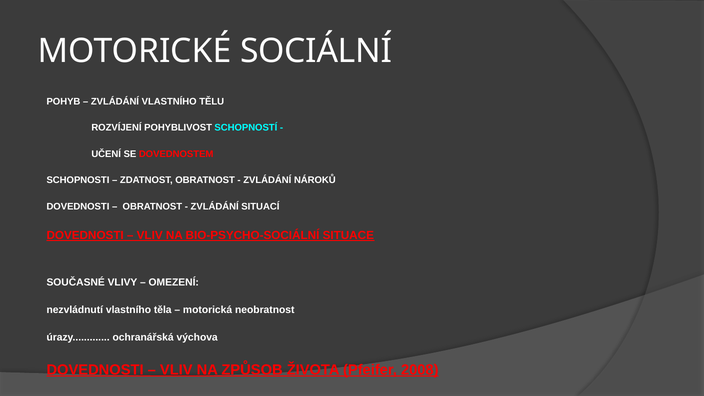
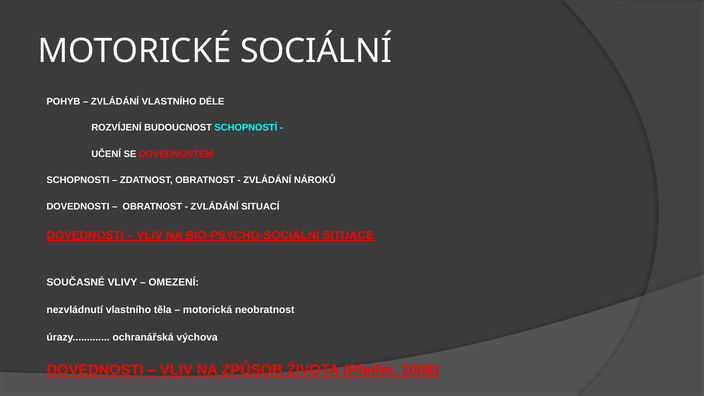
TĚLU: TĚLU -> DÉLE (212, 101)
POHYBLIVOST: POHYBLIVOST -> BUDOUCNOST (178, 128)
